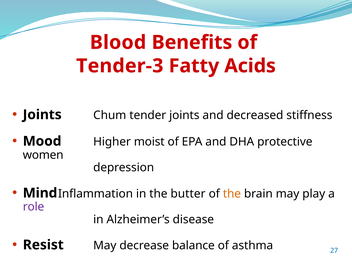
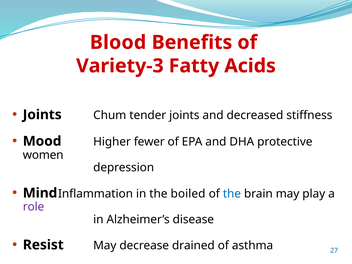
Tender-3: Tender-3 -> Variety-3 (120, 66)
moist: moist -> fewer (149, 142)
butter: butter -> boiled (188, 194)
the colour: orange -> blue (232, 194)
balance: balance -> drained (193, 245)
